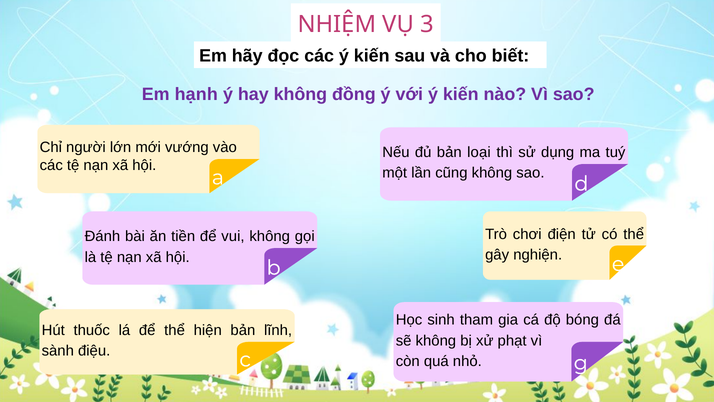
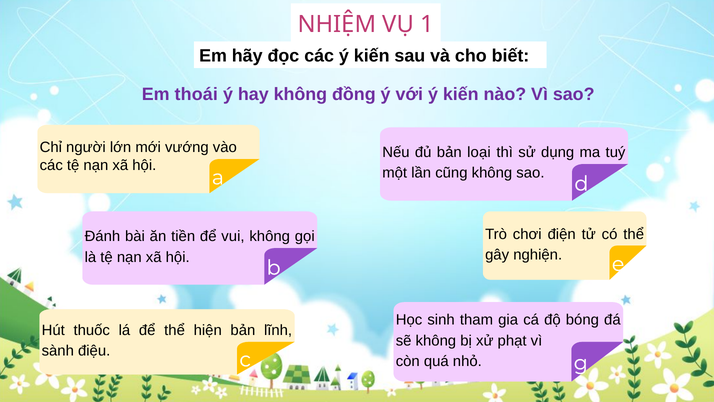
3: 3 -> 1 (427, 25)
hạnh: hạnh -> thoái (196, 94)
